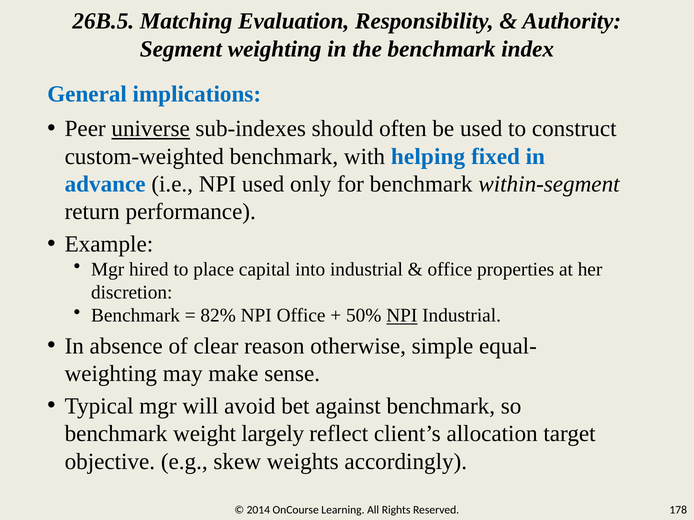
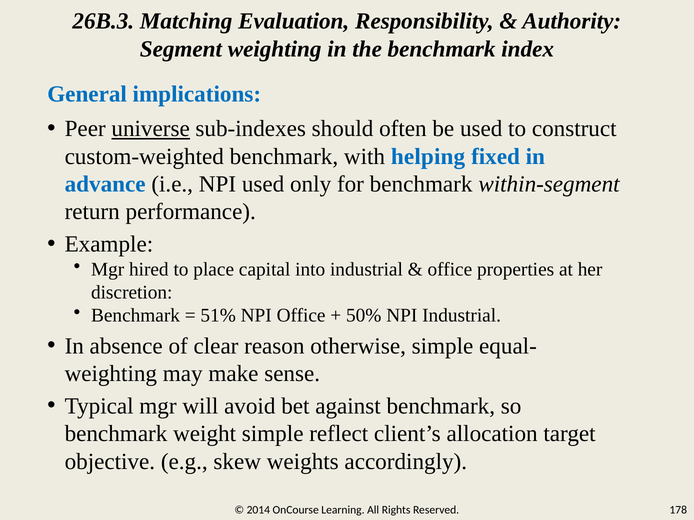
26B.5: 26B.5 -> 26B.3 (103, 21)
82%: 82% -> 51% (218, 316)
NPI underline: present -> none (402, 316)
weight largely: largely -> simple (273, 434)
